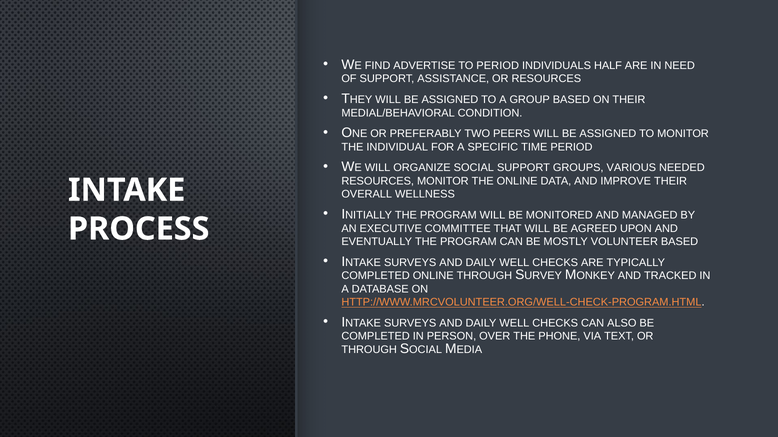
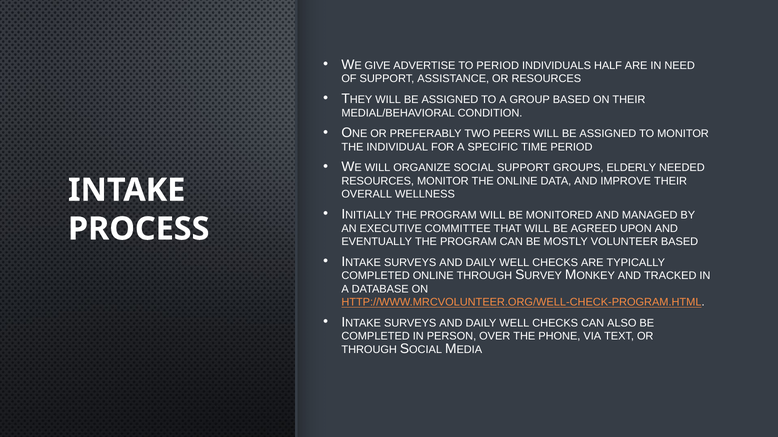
FIND: FIND -> GIVE (378, 66)
VARIOUS: VARIOUS -> ELDERLY (631, 168)
